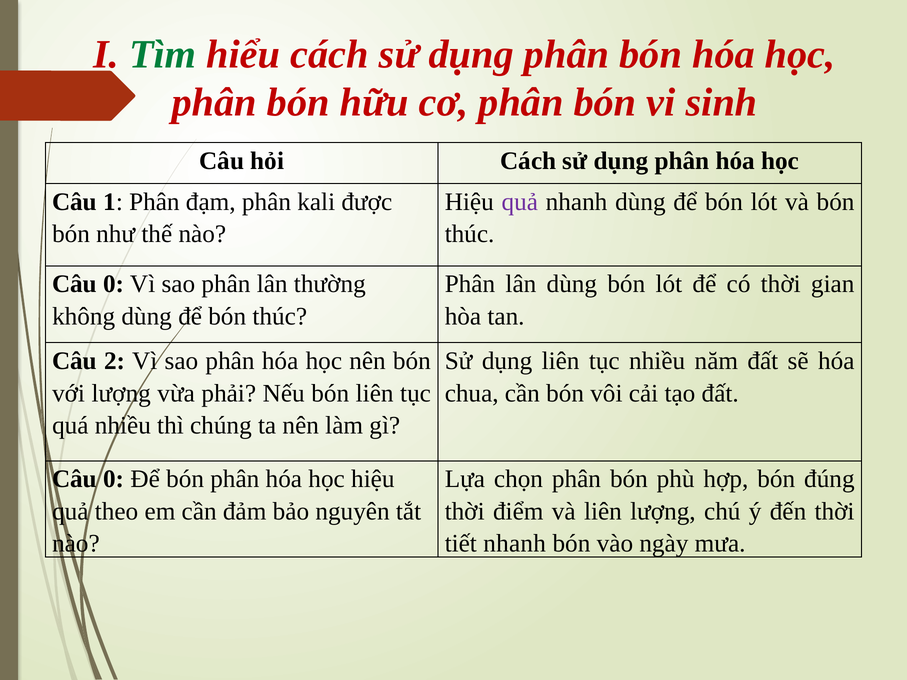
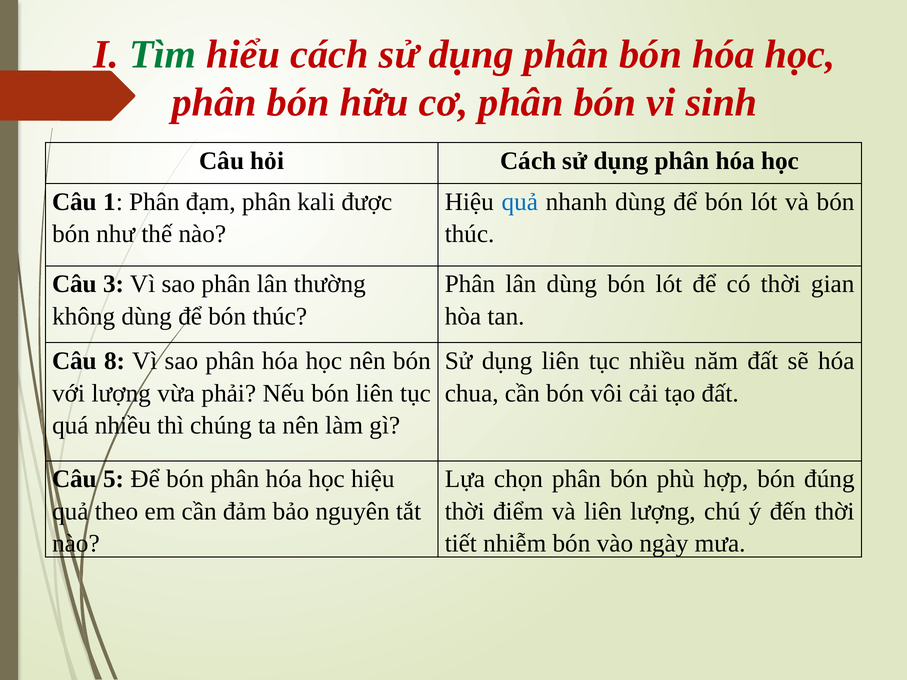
quả colour: purple -> blue (520, 202)
0: 0 -> 3 (114, 284)
2: 2 -> 8 (115, 361)
0: 0 -> 5 (114, 479)
tiết nhanh: nhanh -> nhiễm (515, 544)
